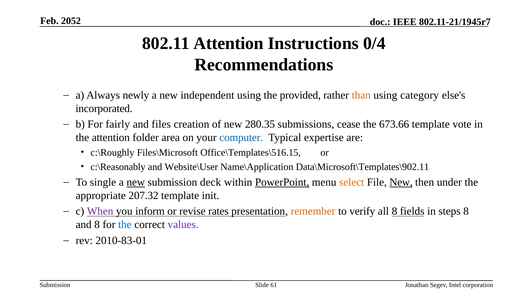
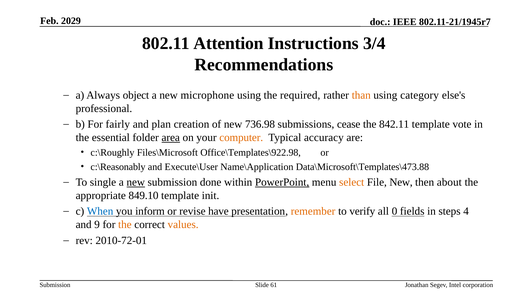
2052: 2052 -> 2029 (71, 21)
0/4: 0/4 -> 3/4 (374, 43)
newly: newly -> object (136, 95)
independent: independent -> microphone (207, 95)
provided: provided -> required (300, 95)
incorporated: incorporated -> professional (104, 108)
files: files -> plan (161, 124)
280.35: 280.35 -> 736.98 (260, 124)
673.66: 673.66 -> 842.11 (394, 124)
the attention: attention -> essential (111, 138)
area underline: none -> present (171, 138)
computer colour: blue -> orange (241, 138)
expertise: expertise -> accuracy (324, 138)
Office\Templates\516.15: Office\Templates\516.15 -> Office\Templates\922.98 (251, 152)
Website\User: Website\User -> Execute\User (191, 167)
Data\Microsoft\Templates\902.11: Data\Microsoft\Templates\902.11 -> Data\Microsoft\Templates\473.88 (362, 167)
deck: deck -> done (211, 182)
New underline: present -> none (401, 182)
under: under -> about (449, 182)
207.32: 207.32 -> 849.10 (144, 195)
When colour: purple -> blue (100, 211)
rates: rates -> have (218, 211)
all 8: 8 -> 0 (395, 211)
steps 8: 8 -> 4 (466, 211)
and 8: 8 -> 9 (97, 225)
the colour: blue -> orange (125, 225)
values colour: purple -> orange (183, 225)
2010-83-01: 2010-83-01 -> 2010-72-01 (121, 240)
